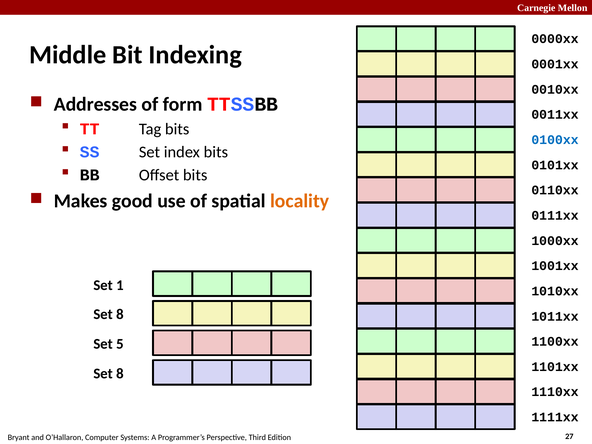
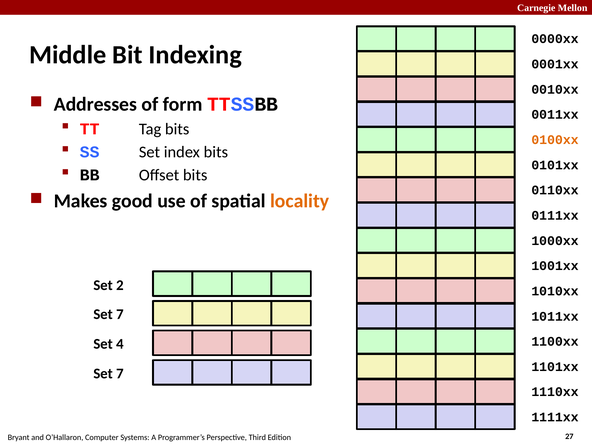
0100xx colour: blue -> orange (555, 140)
1: 1 -> 2 (120, 285)
8: 8 -> 7 (120, 314)
5: 5 -> 4 (120, 344)
8: 8 -> 7 (120, 373)
